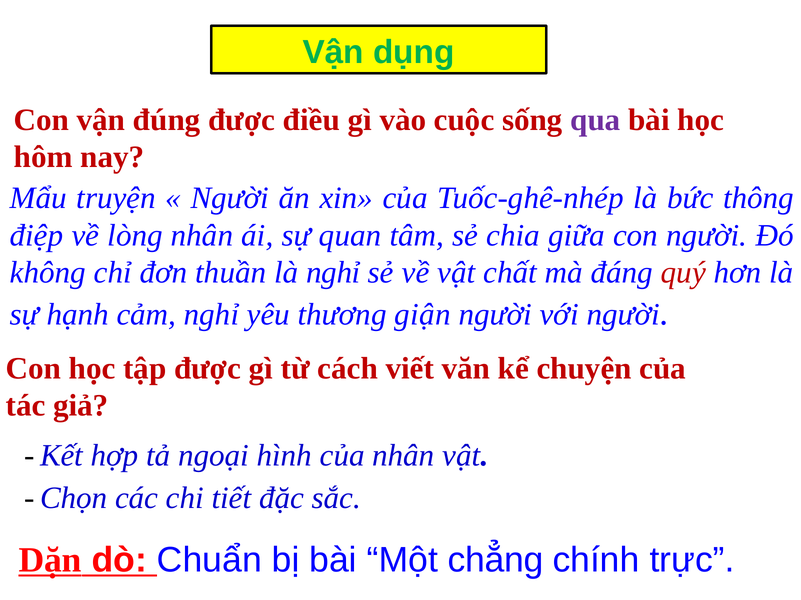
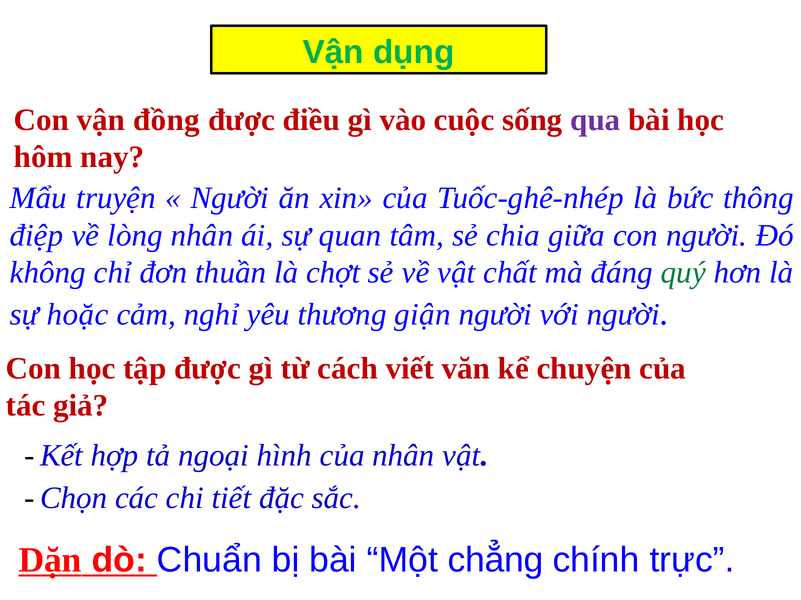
đúng: đúng -> đồng (167, 120)
là nghỉ: nghỉ -> chợt (333, 273)
quý colour: red -> green (683, 273)
hạnh: hạnh -> hoặc (78, 315)
